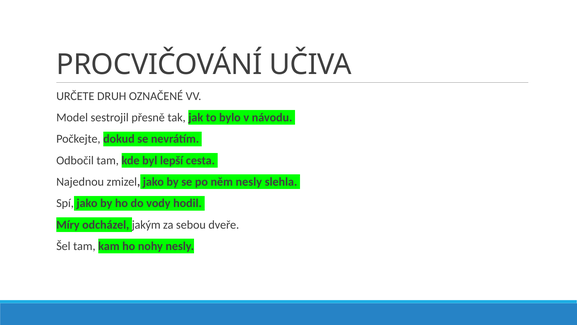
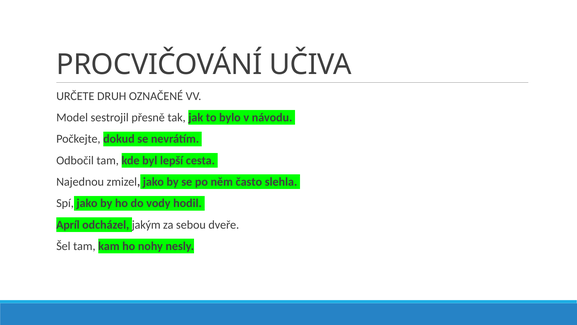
něm nesly: nesly -> často (249, 182)
Míry: Míry -> Apríl (68, 224)
